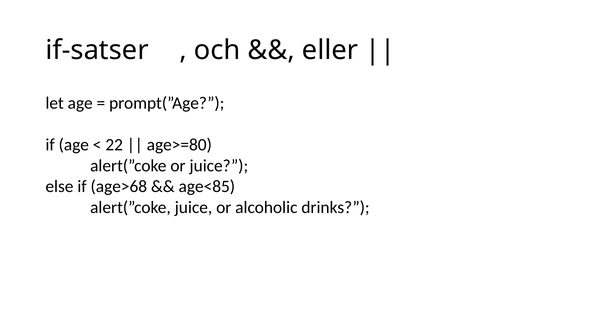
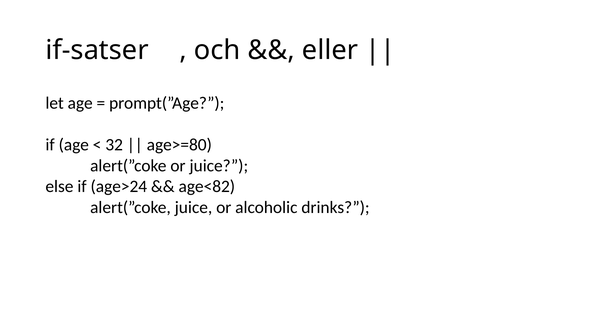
22: 22 -> 32 (114, 145)
age>68: age>68 -> age>24 (119, 187)
age<85: age<85 -> age<82 (207, 187)
